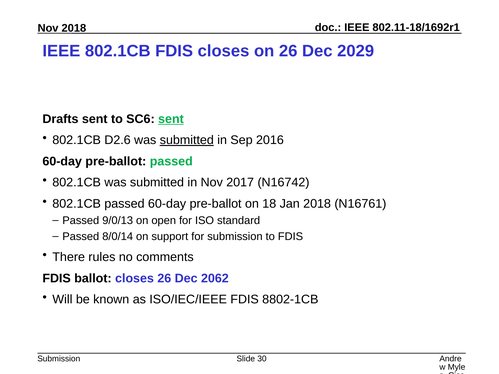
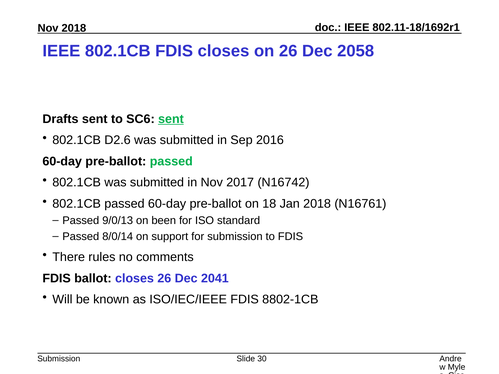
2029: 2029 -> 2058 (356, 51)
submitted underline: present -> none (187, 140)
open: open -> been (164, 221)
2062: 2062 -> 2041 (215, 278)
